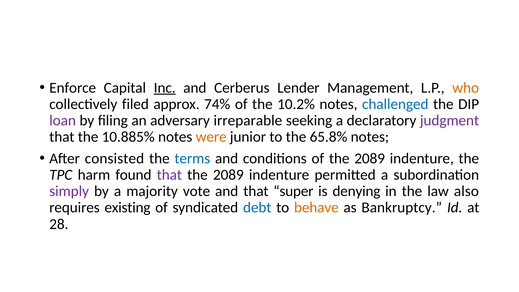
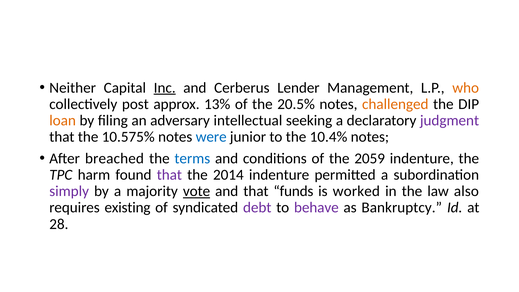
Enforce: Enforce -> Neither (73, 88)
filed: filed -> post (135, 104)
74%: 74% -> 13% (217, 104)
10.2%: 10.2% -> 20.5% (296, 104)
challenged colour: blue -> orange (395, 104)
loan colour: purple -> orange (63, 120)
irreparable: irreparable -> intellectual (248, 120)
10.885%: 10.885% -> 10.575% (128, 137)
were colour: orange -> blue (211, 137)
65.8%: 65.8% -> 10.4% (329, 137)
consisted: consisted -> breached (114, 159)
of the 2089: 2089 -> 2059 (370, 159)
2089: 2089 -> 2014 (228, 175)
vote underline: none -> present (197, 191)
super: super -> funds (293, 191)
denying: denying -> worked (356, 191)
debt colour: blue -> purple (257, 208)
behave colour: orange -> purple (316, 208)
